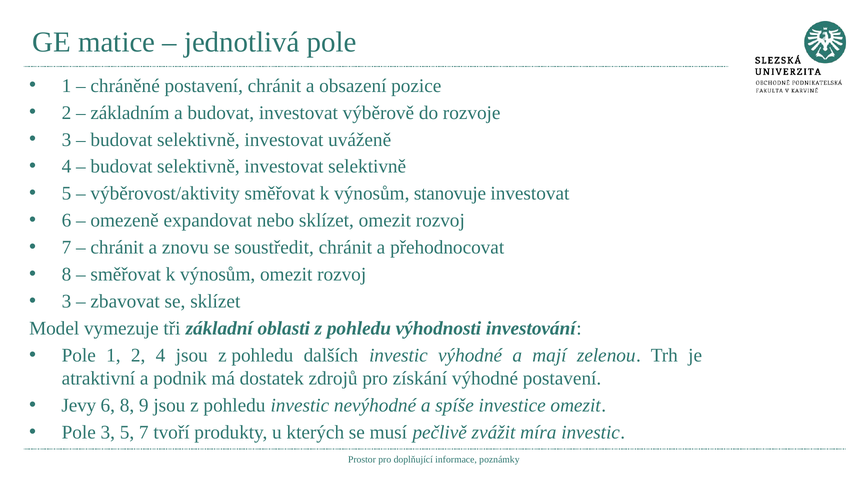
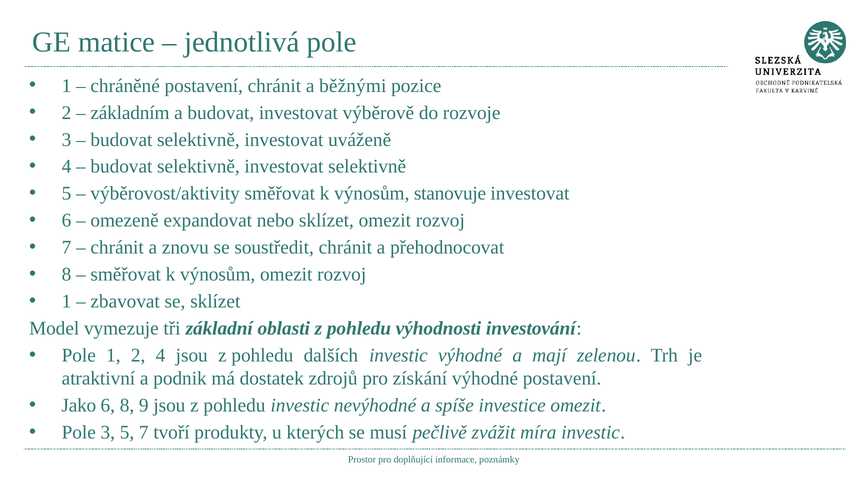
obsazení: obsazení -> běžnými (353, 86)
3: 3 -> 1 (67, 302)
Jevy: Jevy -> Jako (79, 406)
